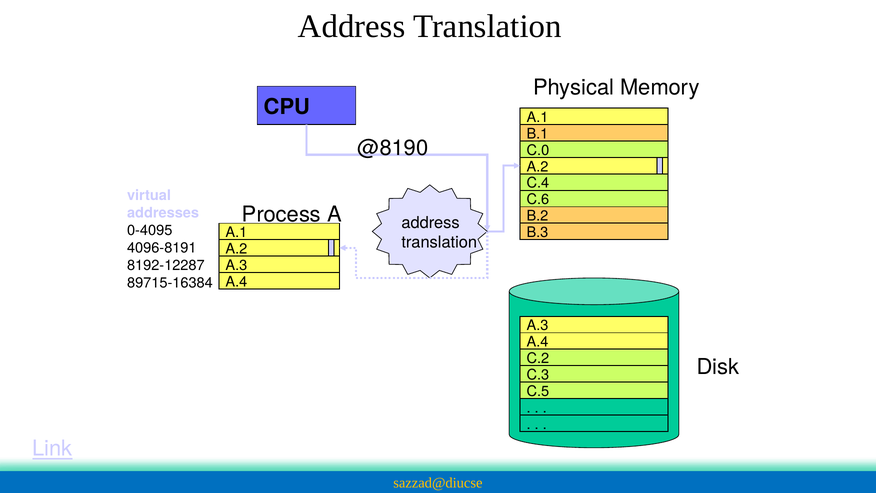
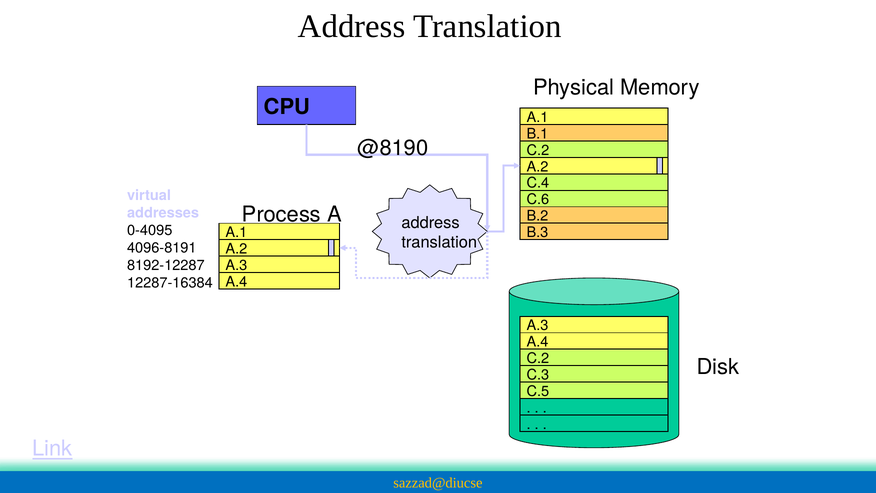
C.0: C.0 -> C.2 (538, 150)
89715-16384: 89715-16384 -> 12287-16384 (170, 283)
